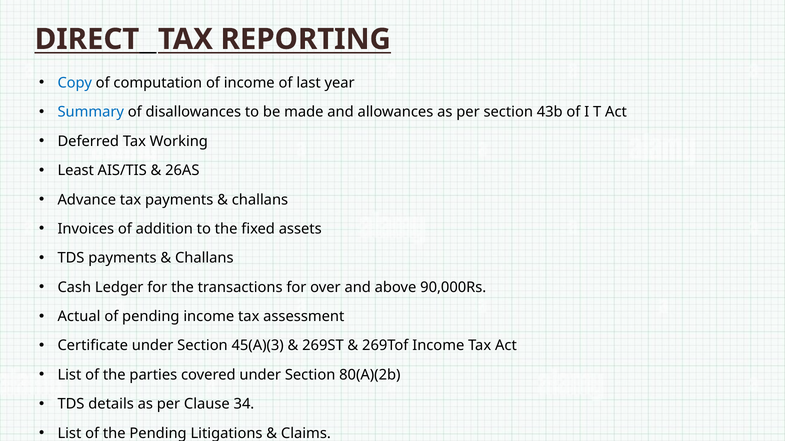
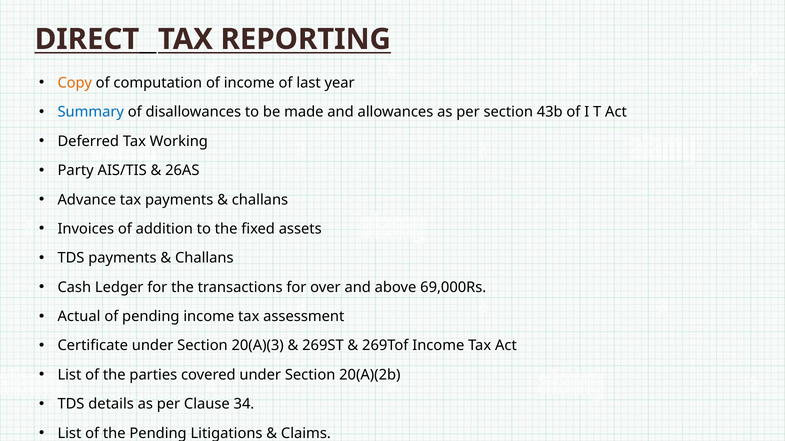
Copy colour: blue -> orange (75, 83)
Least: Least -> Party (76, 171)
90,000Rs: 90,000Rs -> 69,000Rs (453, 288)
45(A)(3: 45(A)(3 -> 20(A)(3 (258, 346)
80(A)(2b: 80(A)(2b -> 20(A)(2b (370, 375)
